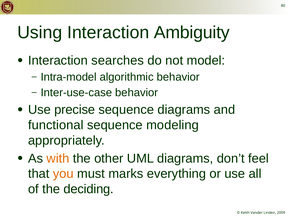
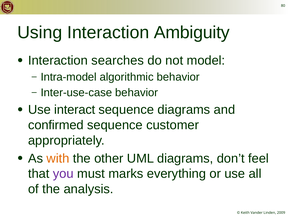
precise: precise -> interact (75, 110)
functional: functional -> confirmed (56, 125)
modeling: modeling -> customer (173, 125)
you colour: orange -> purple (63, 174)
deciding: deciding -> analysis (89, 189)
